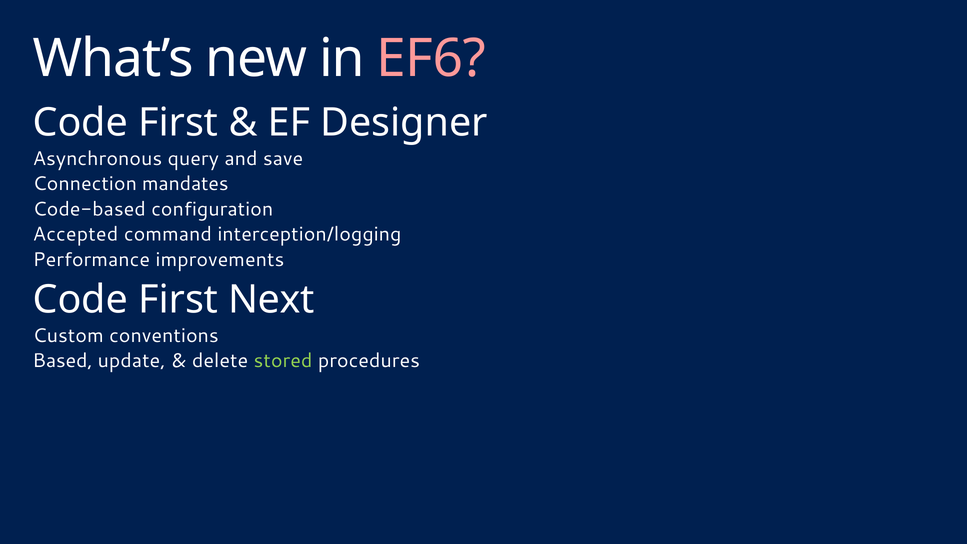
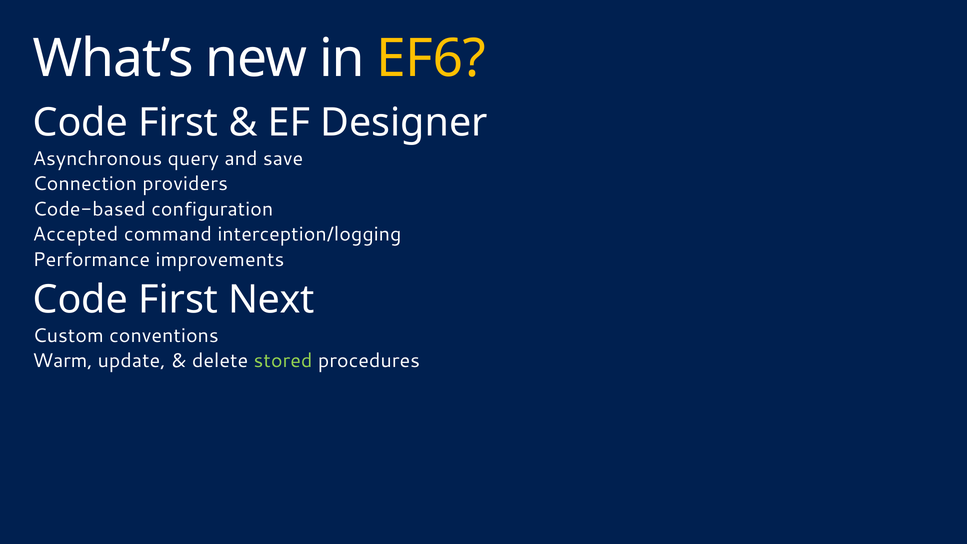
EF6 colour: pink -> yellow (431, 59)
mandates: mandates -> providers (185, 184)
Based: Based -> Warm (63, 361)
